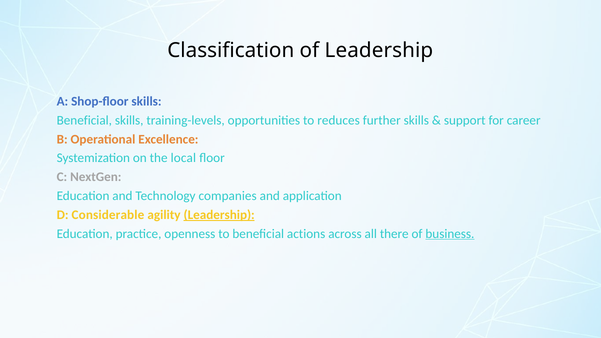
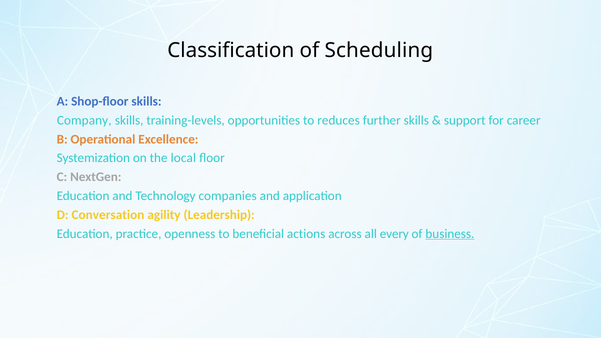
of Leadership: Leadership -> Scheduling (379, 51)
Beneficial: Beneficial -> Company (84, 120)
Considerable: Considerable -> Conversation (108, 215)
Leadership underline: present -> none (219, 215)
there: there -> every (394, 234)
